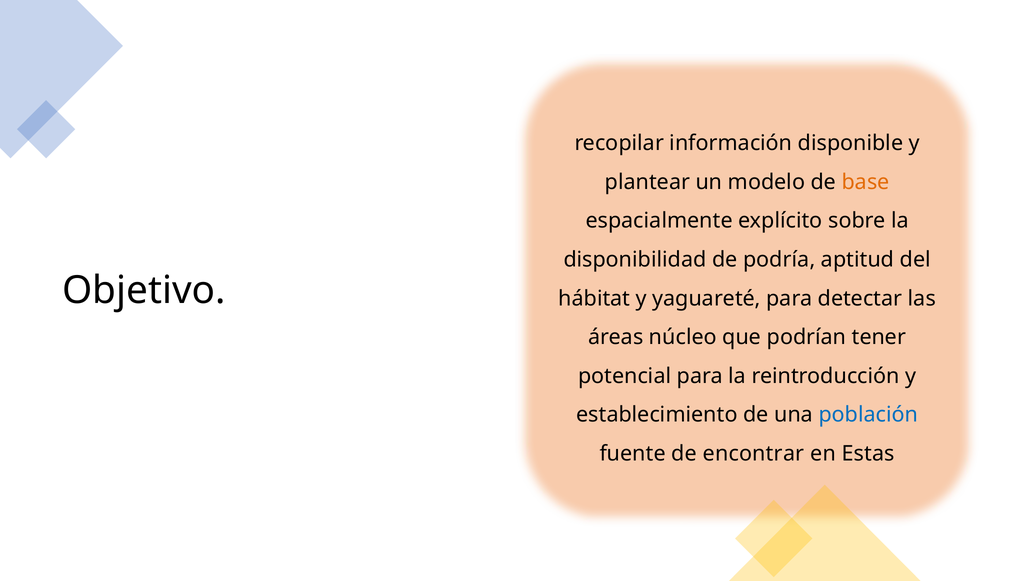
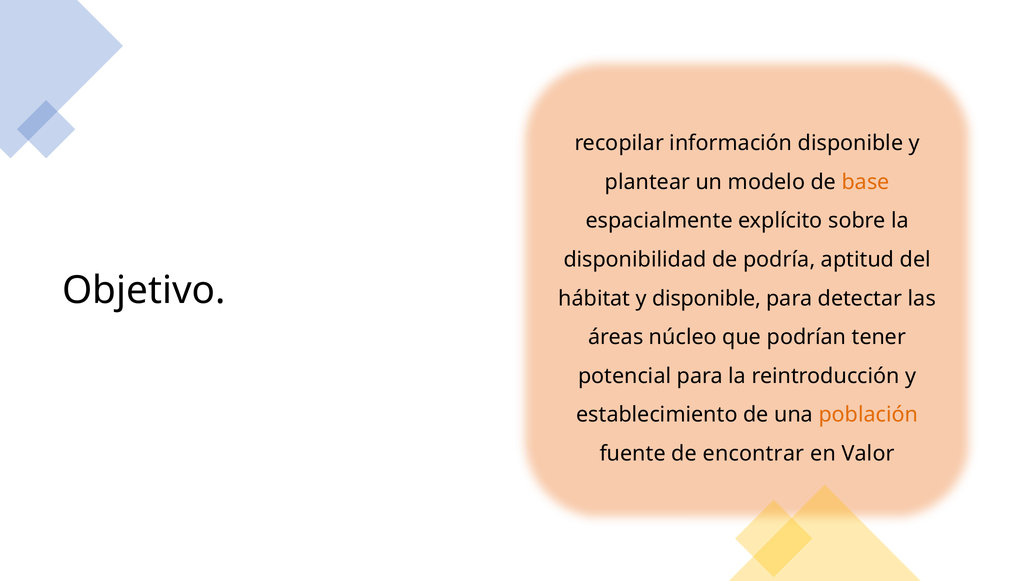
y yaguareté: yaguareté -> disponible (707, 298)
población colour: blue -> orange (868, 415)
Estas: Estas -> Valor (868, 454)
